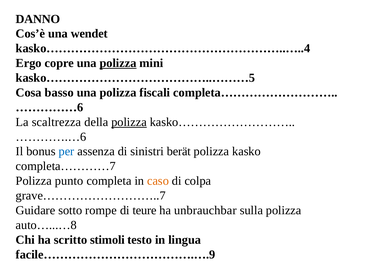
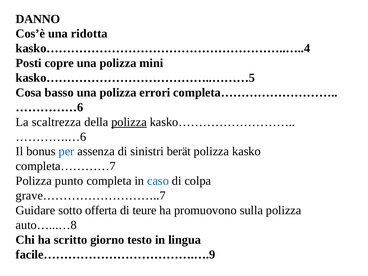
wendet: wendet -> ridotta (89, 34)
Ergo: Ergo -> Posti (29, 63)
polizza underline: present -> none (118, 63)
fiscali: fiscali -> errori (155, 93)
caso colour: orange -> blue (158, 181)
rompe: rompe -> offerta (101, 210)
unbrauchbar: unbrauchbar -> promuovono (205, 210)
stimoli: stimoli -> giorno (107, 240)
